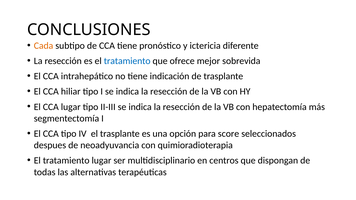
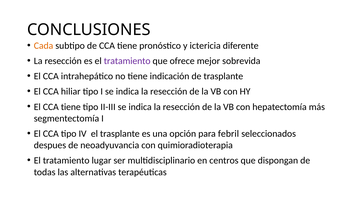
tratamiento colour: blue -> purple (127, 61)
El CCA lugar: lugar -> tiene (71, 107)
score: score -> febril (228, 134)
